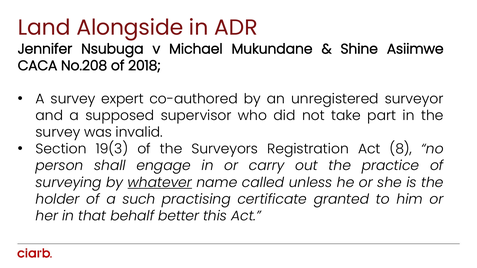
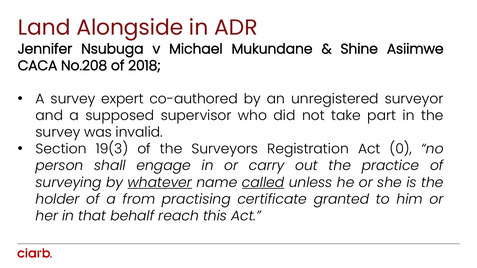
8: 8 -> 0 (401, 149)
called underline: none -> present (263, 183)
such: such -> from (139, 199)
better: better -> reach (179, 216)
